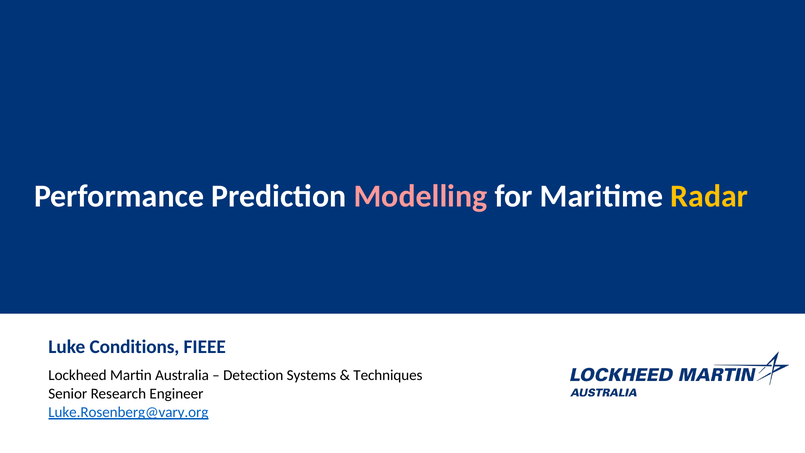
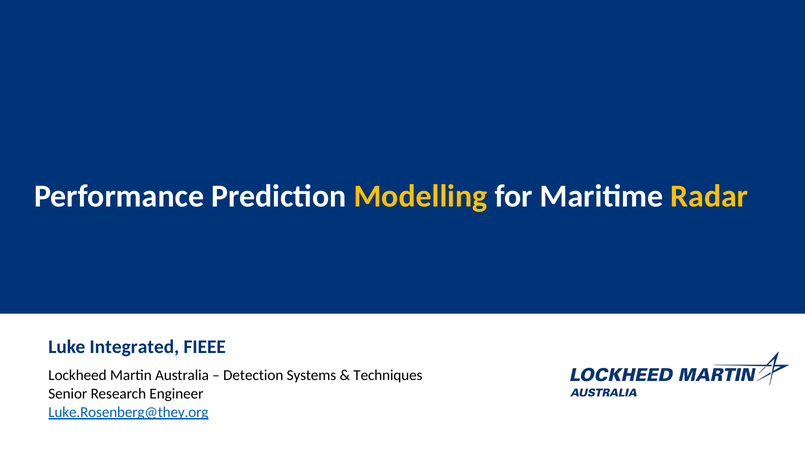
Modelling colour: pink -> yellow (420, 196)
Conditions: Conditions -> Integrated (134, 347)
Luke.Rosenberg@vary.org: Luke.Rosenberg@vary.org -> Luke.Rosenberg@they.org (128, 412)
